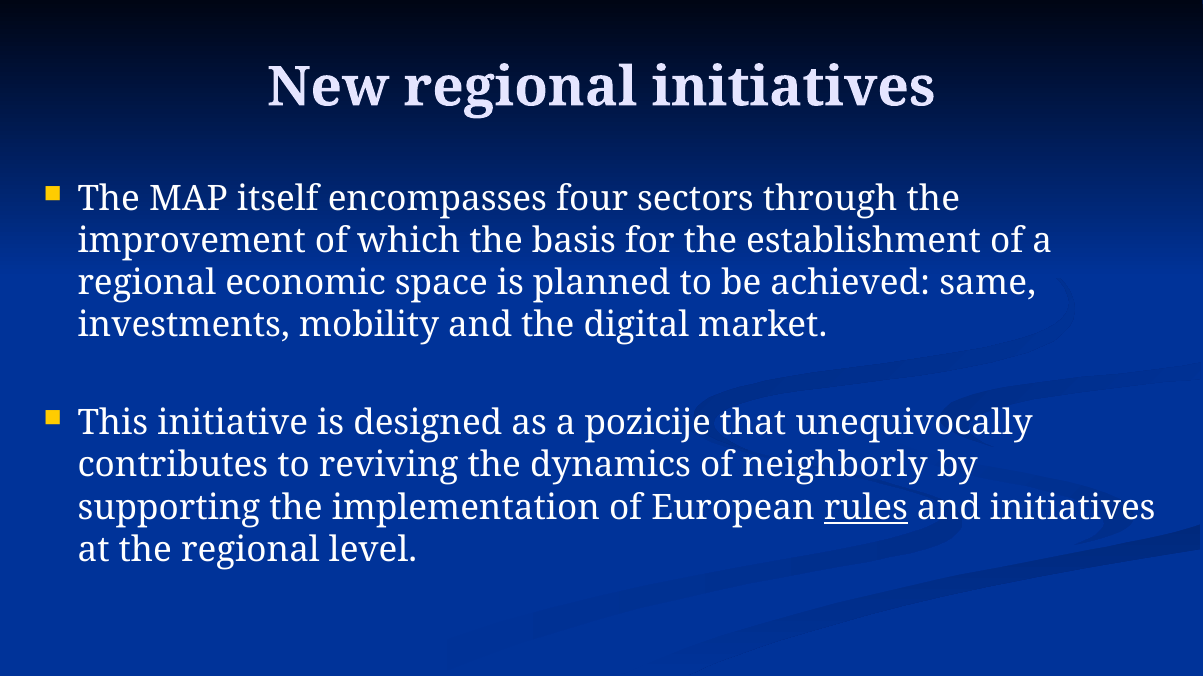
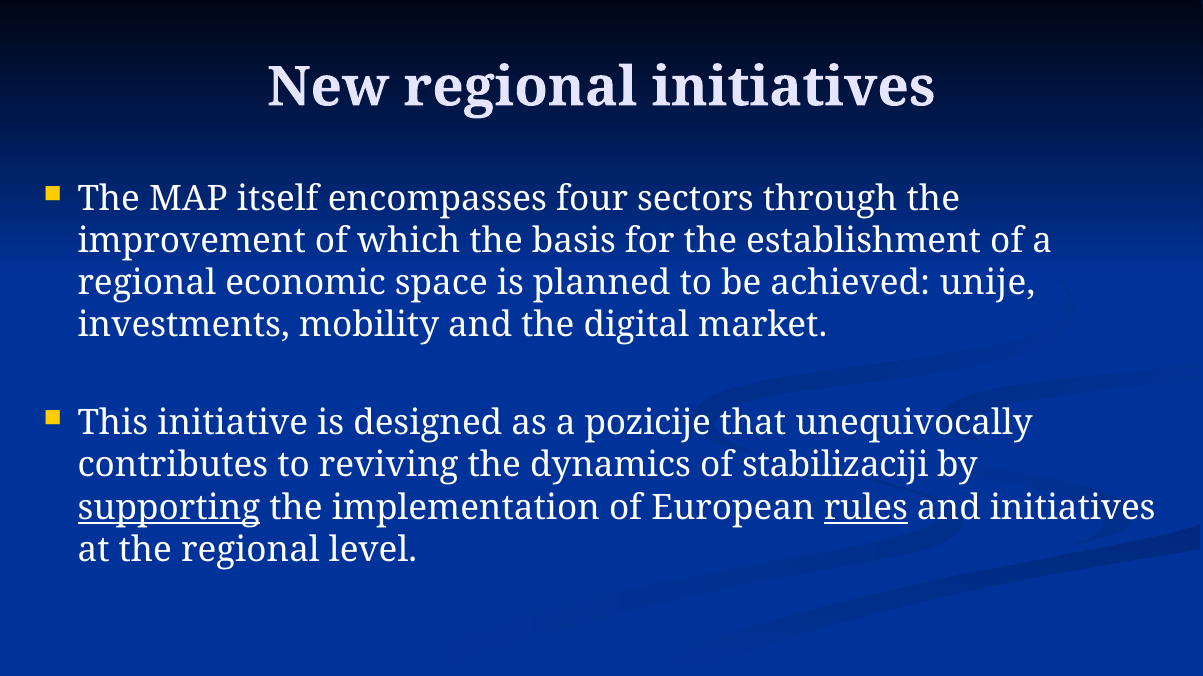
same: same -> unije (988, 283)
neighborly: neighborly -> stabilizaciji (835, 466)
supporting underline: none -> present (169, 508)
